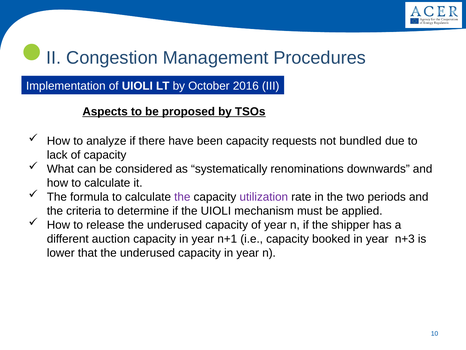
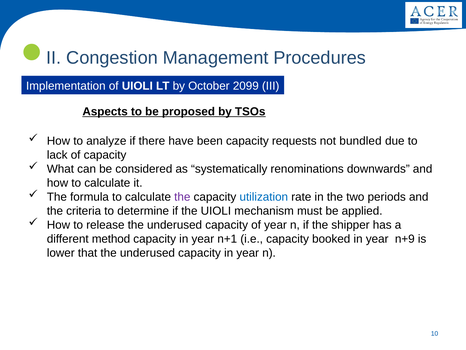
2016: 2016 -> 2099 (246, 86)
utilization colour: purple -> blue (264, 197)
auction: auction -> method (111, 239)
n+3: n+3 -> n+9 (405, 239)
